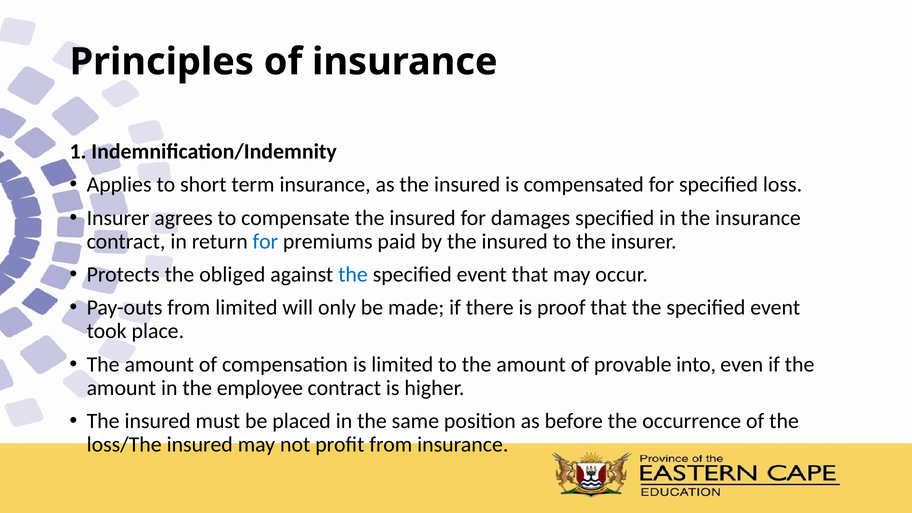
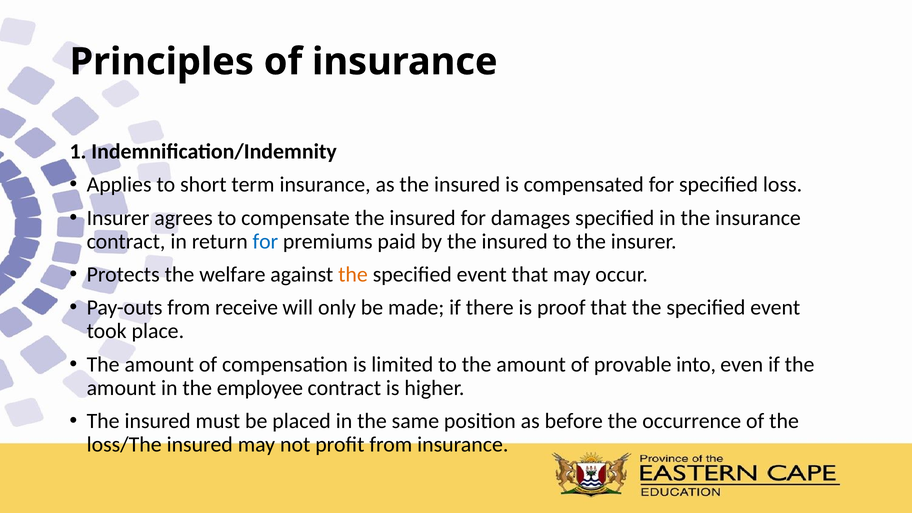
obliged: obliged -> welfare (232, 275)
the colour: blue -> orange (353, 275)
from limited: limited -> receive (247, 308)
